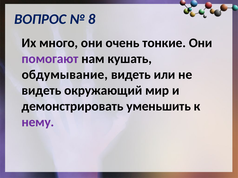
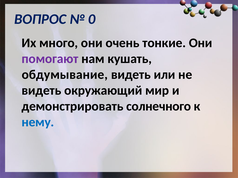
8: 8 -> 0 (92, 19)
уменьшить: уменьшить -> солнечного (159, 107)
нему colour: purple -> blue (38, 122)
